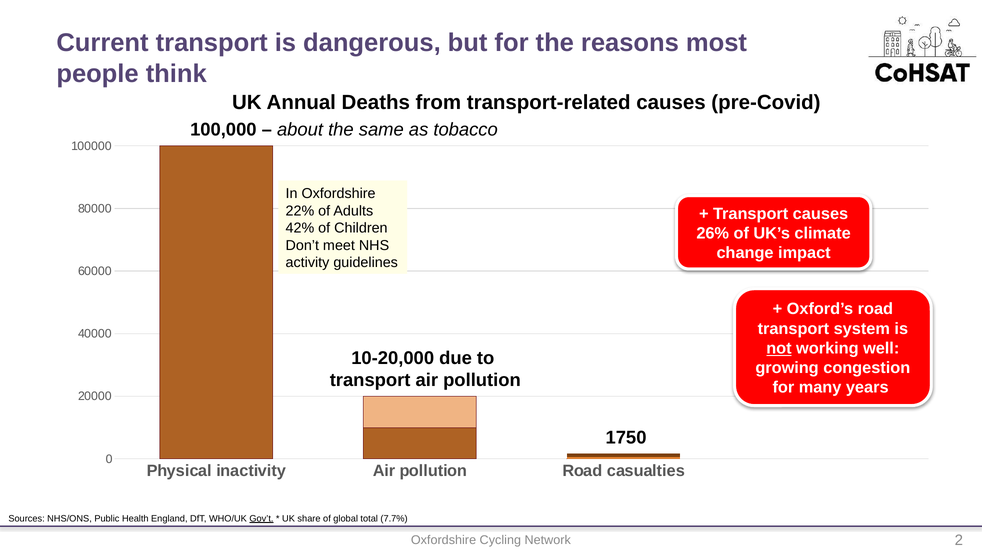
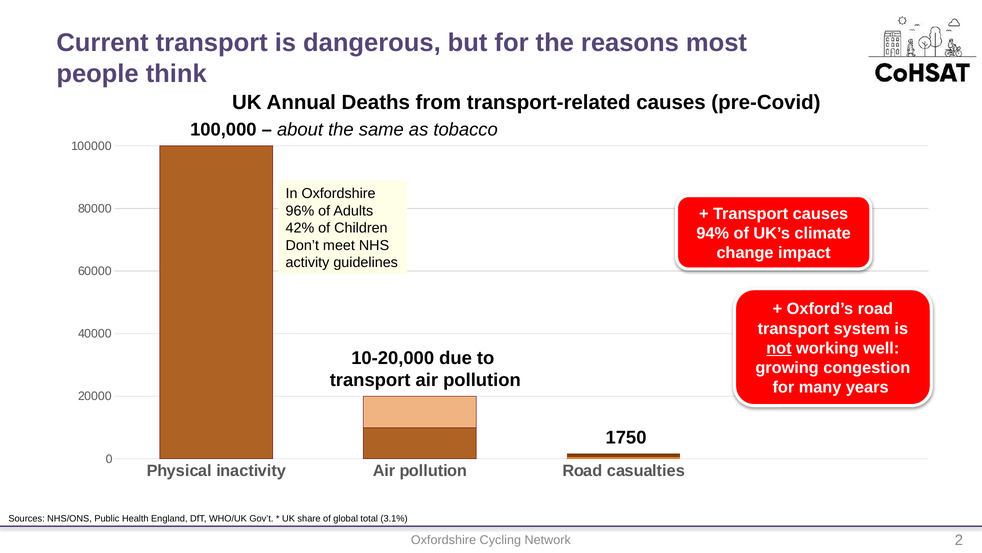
22%: 22% -> 96% (300, 211)
26%: 26% -> 94% (713, 233)
Gov’t underline: present -> none (261, 518)
7.7%: 7.7% -> 3.1% (394, 518)
